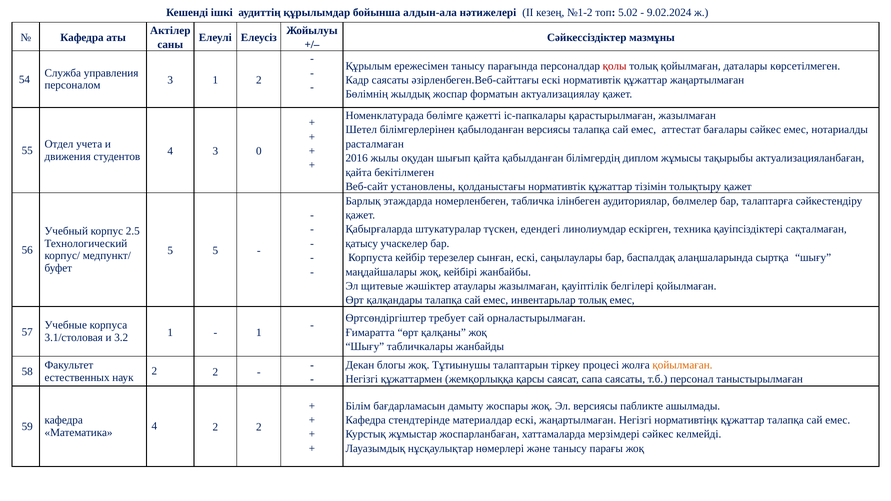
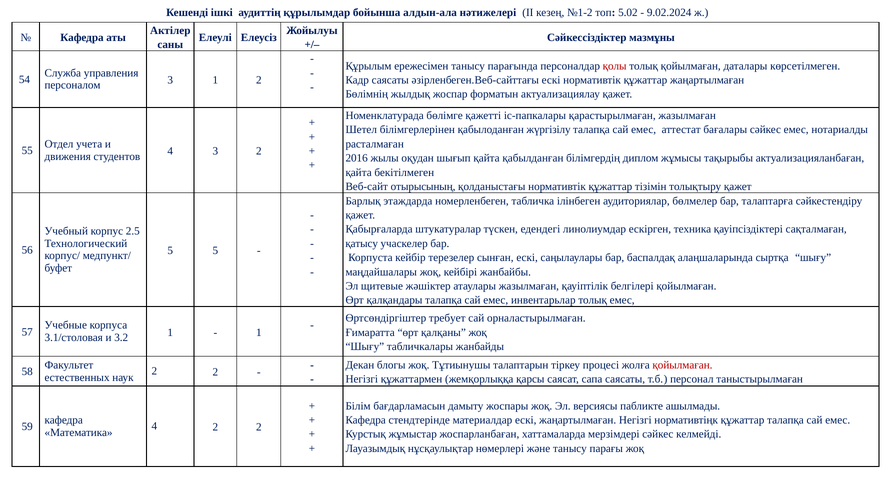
қабылоданған версиясы: версиясы -> жүргізілу (549, 130)
3 0: 0 -> 2 (259, 151)
установлены: установлены -> отырысының (423, 187)
қойылмаған colour: orange -> red (682, 365)
